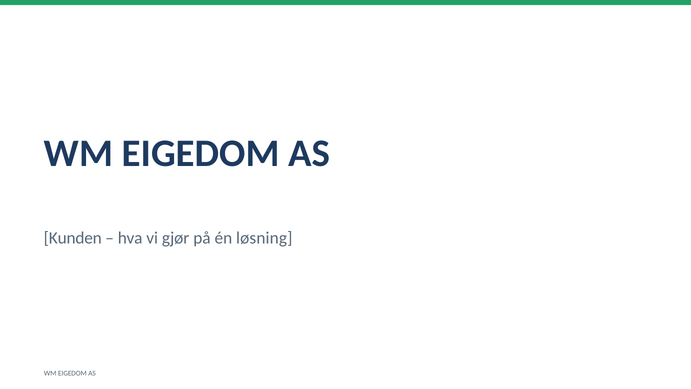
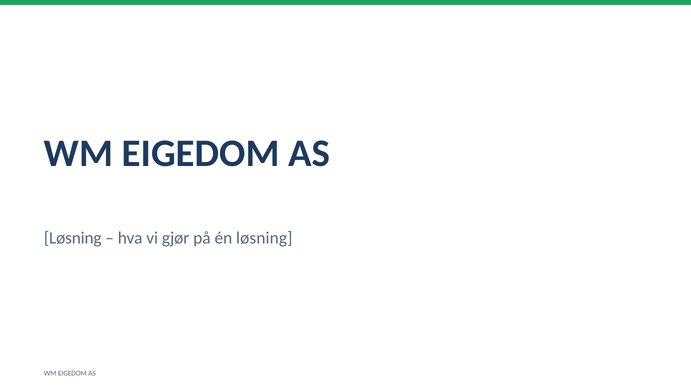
Kunden: Kunden -> Løsning (73, 238)
